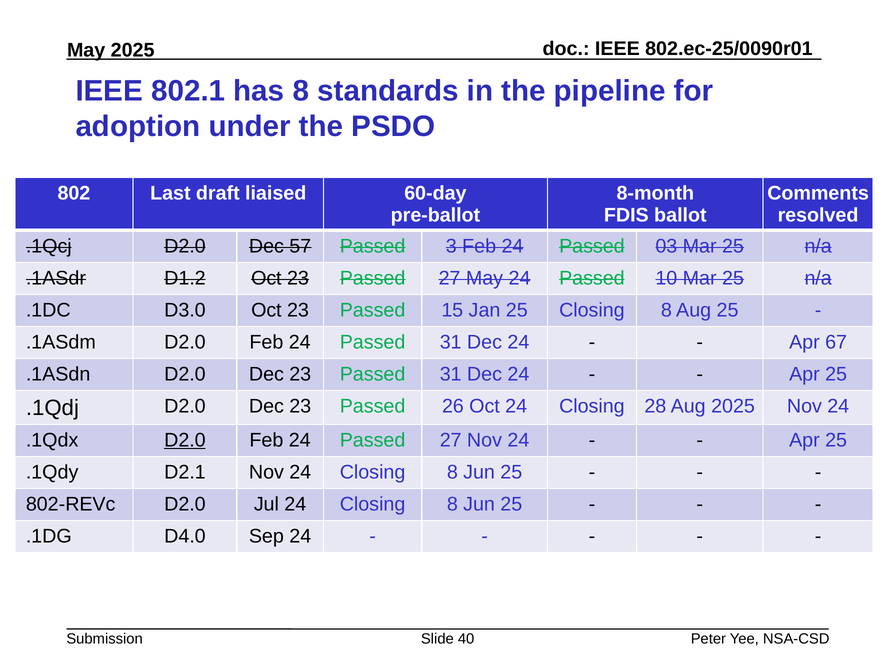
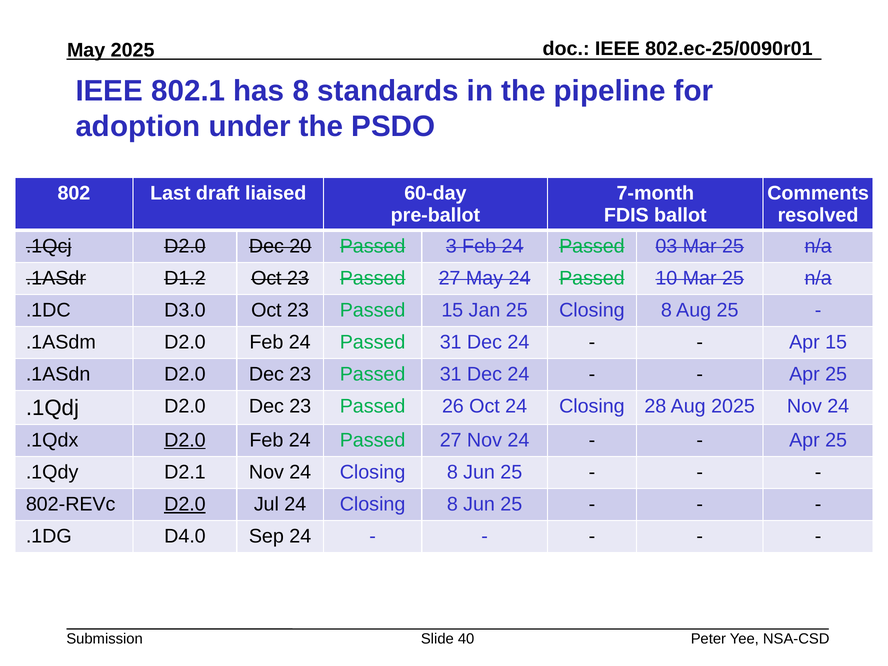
8-month: 8-month -> 7-month (655, 193)
57: 57 -> 20 (300, 246)
Apr 67: 67 -> 15 (836, 342)
D2.0 underline: none -> present (185, 504)
